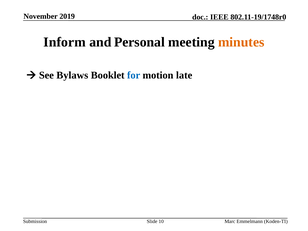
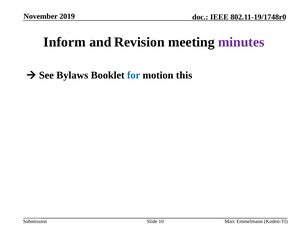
Personal: Personal -> Revision (139, 42)
minutes colour: orange -> purple (241, 42)
late: late -> this (184, 75)
